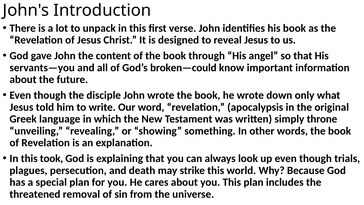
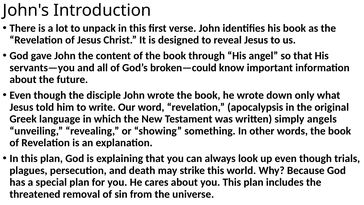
throne: throne -> angels (322, 119)
In this took: took -> plan (51, 158)
